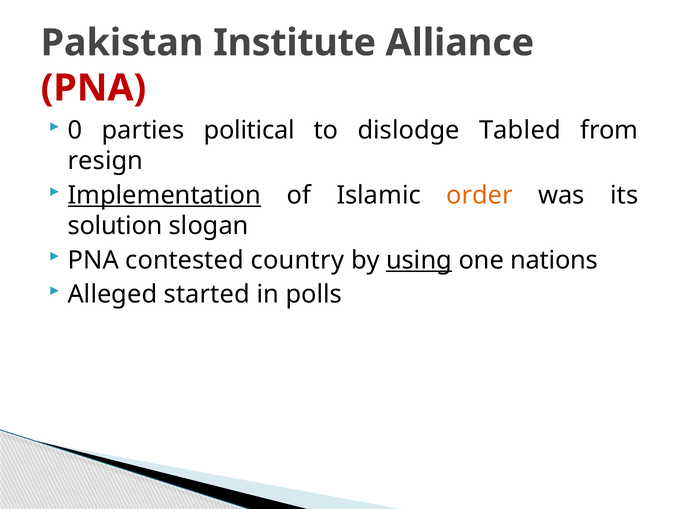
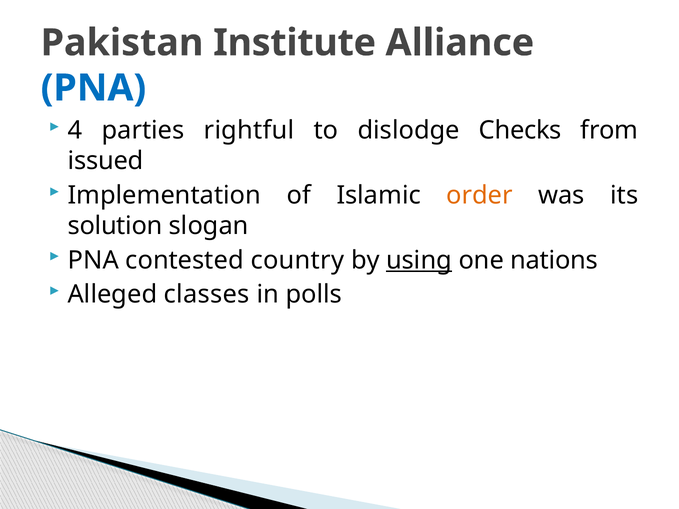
PNA colour: red -> blue (93, 88)
0: 0 -> 4 (75, 130)
political: political -> rightful (249, 130)
Tabled: Tabled -> Checks (520, 130)
resign: resign -> issued (106, 161)
Implementation underline: present -> none (164, 195)
started: started -> classes (207, 295)
